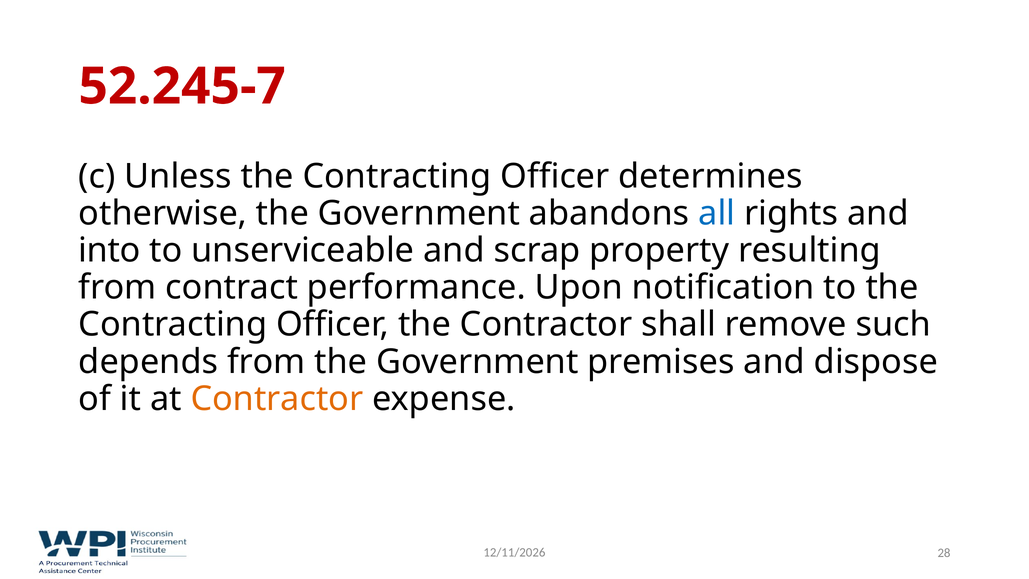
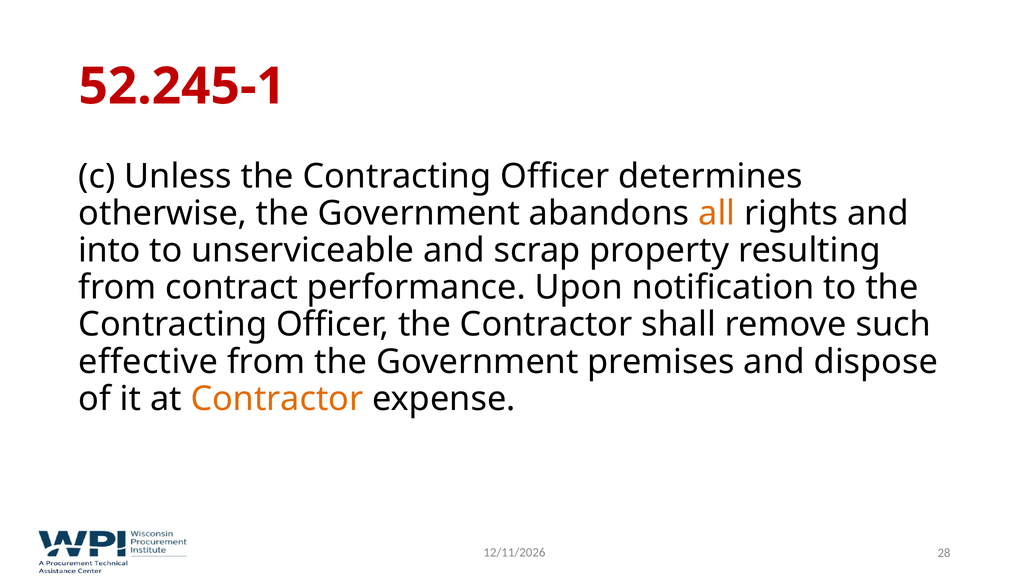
52.245-7: 52.245-7 -> 52.245-1 (182, 86)
all colour: blue -> orange (717, 213)
depends: depends -> effective (148, 362)
